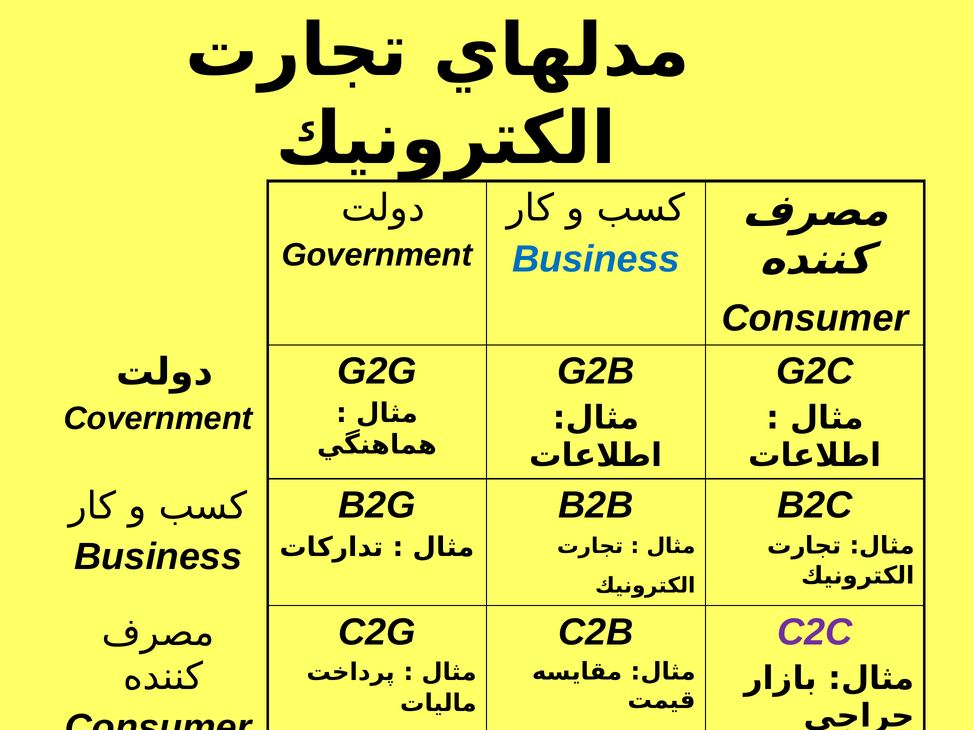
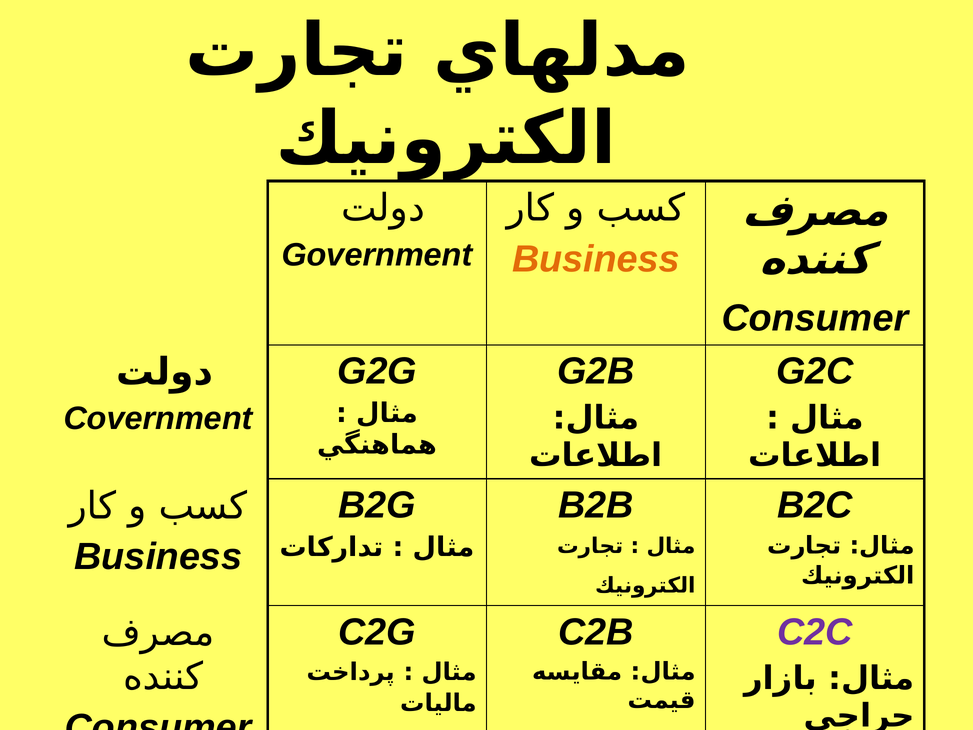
Business colour: blue -> orange (596, 259)
